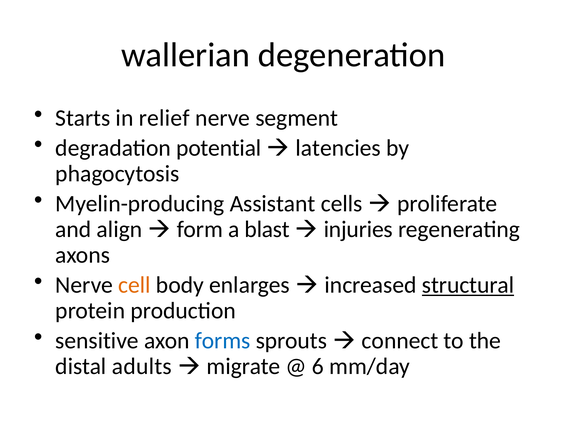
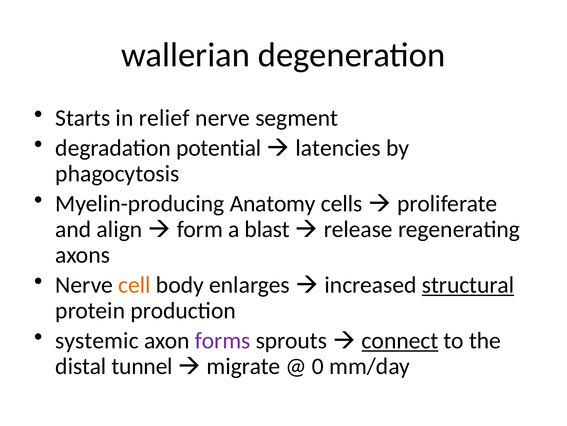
Assistant: Assistant -> Anatomy (273, 203)
injuries: injuries -> release (358, 229)
sensitive: sensitive -> systemic (97, 340)
forms colour: blue -> purple (223, 340)
connect underline: none -> present (400, 340)
adults: adults -> tunnel (142, 366)
6: 6 -> 0 (318, 366)
